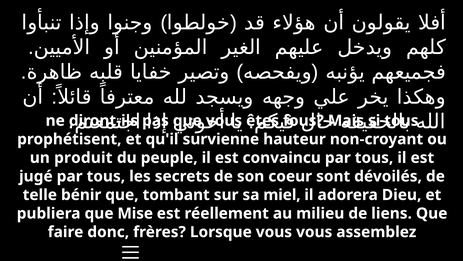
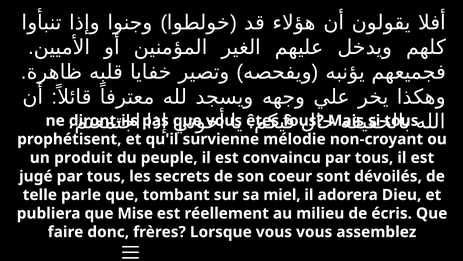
hauteur: hauteur -> mélodie (294, 139)
bénir: bénir -> parle (81, 194)
liens: liens -> écris (392, 213)
